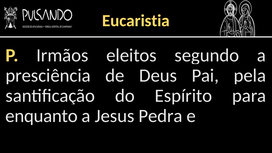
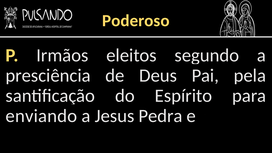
Eucaristia: Eucaristia -> Poderoso (136, 21)
enquanto: enquanto -> enviando (41, 116)
